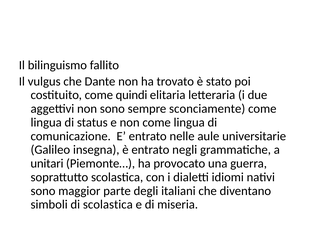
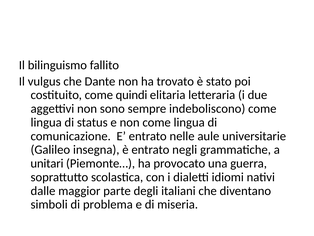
sconciamente: sconciamente -> indeboliscono (207, 108)
sono: sono -> dalle (43, 190)
di scolastica: scolastica -> problema (108, 204)
